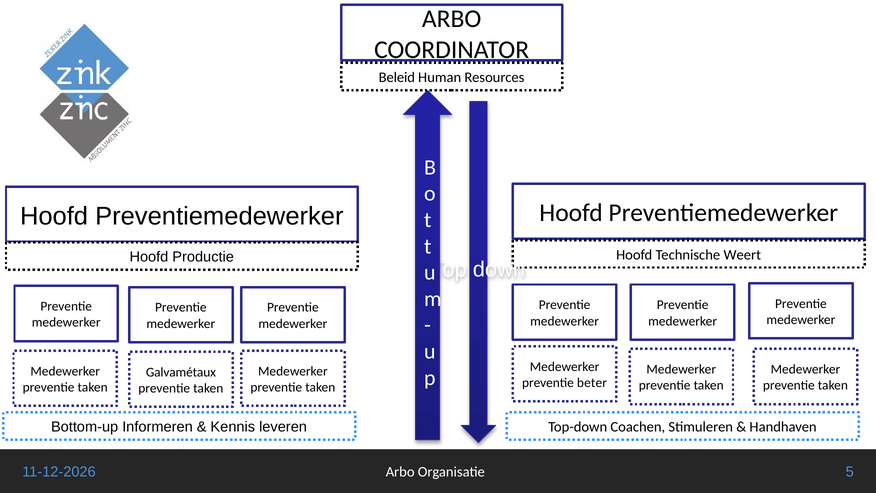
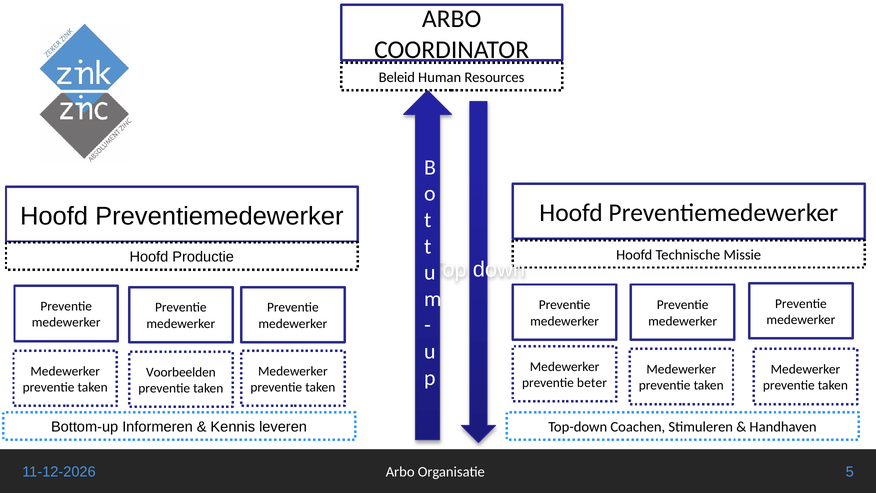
Weert: Weert -> Missie (742, 255)
Galvamétaux: Galvamétaux -> Voorbeelden (181, 372)
